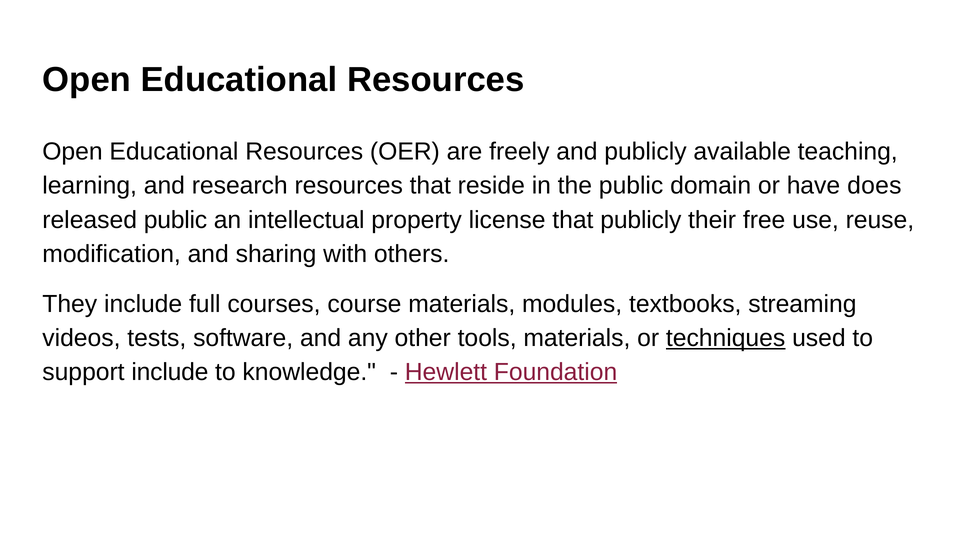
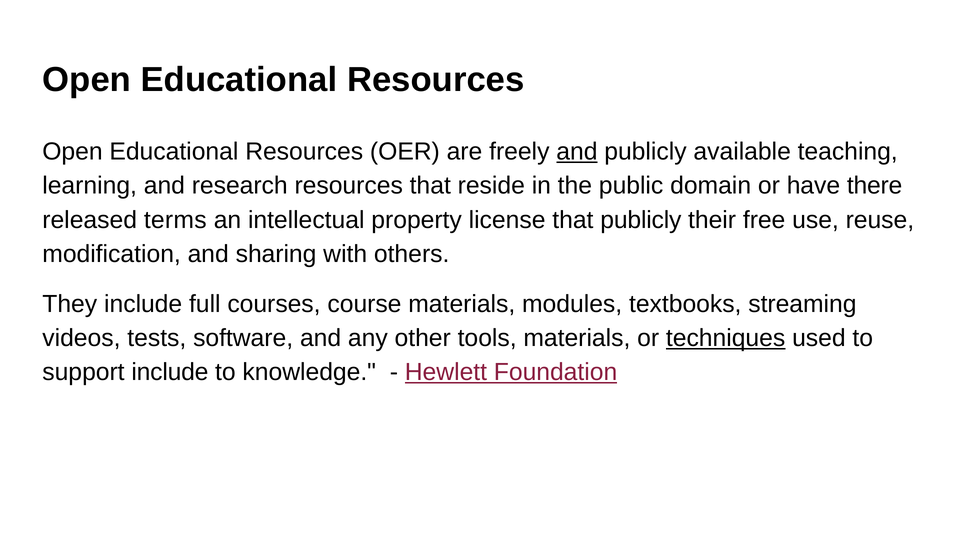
and underline: none -> present (577, 152)
does: does -> there (875, 186)
released public: public -> terms (175, 220)
